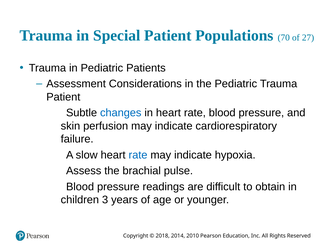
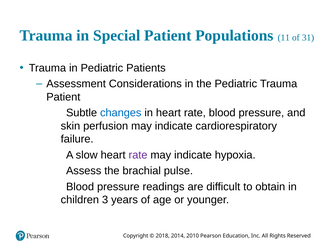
70: 70 -> 11 (284, 38)
27: 27 -> 31 (308, 38)
rate colour: blue -> purple (138, 155)
